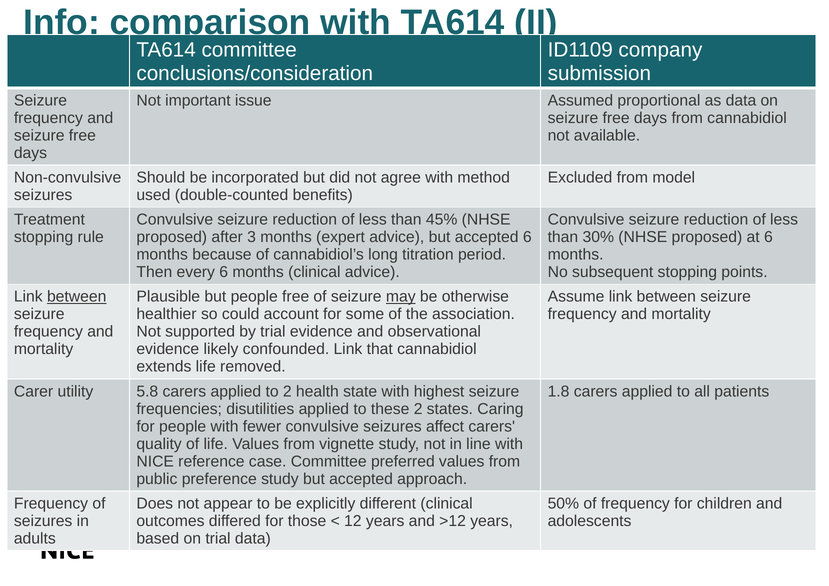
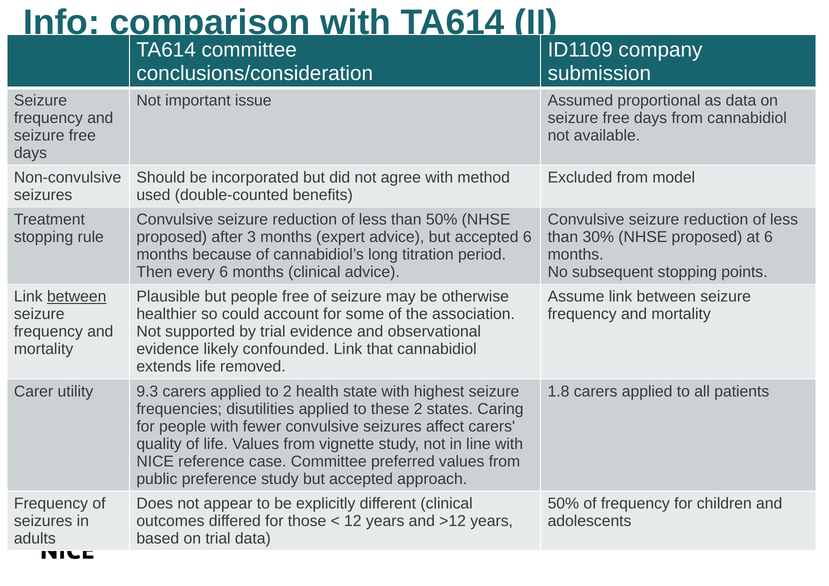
than 45%: 45% -> 50% (442, 220)
may underline: present -> none (401, 297)
5.8: 5.8 -> 9.3 (147, 392)
